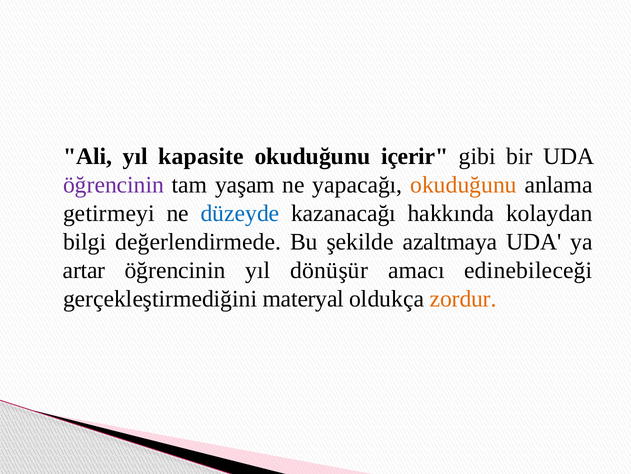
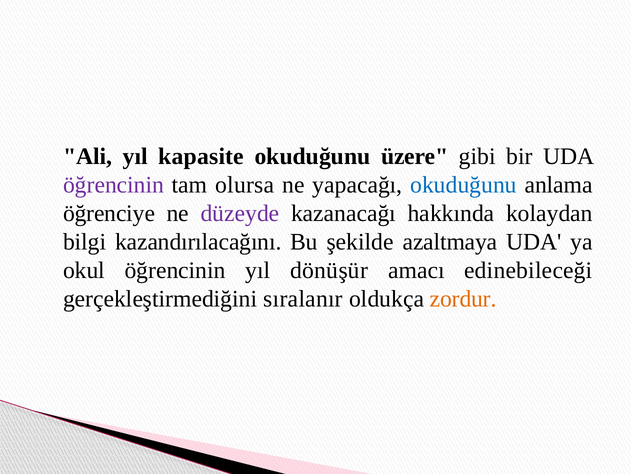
içerir: içerir -> üzere (415, 156)
yaşam: yaşam -> olursa (245, 185)
okuduğunu colour: orange -> blue (464, 185)
getirmeyi: getirmeyi -> öğrenciye (109, 213)
düzeyde colour: blue -> purple (240, 213)
değerlendirmede: değerlendirmede -> kazandırılacağını (198, 241)
artar: artar -> okul (84, 270)
materyal: materyal -> sıralanır (303, 298)
